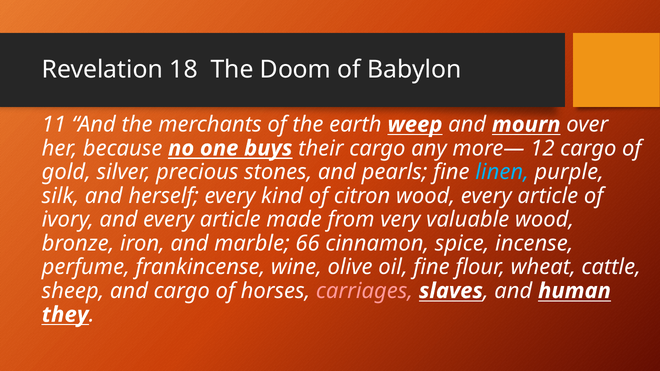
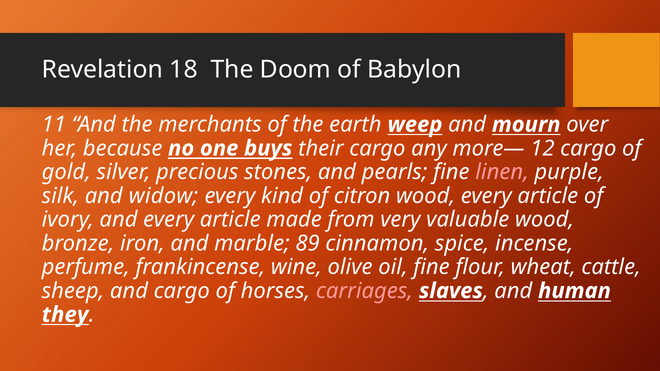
linen colour: light blue -> pink (502, 172)
herself: herself -> widow (164, 196)
66: 66 -> 89 (308, 243)
